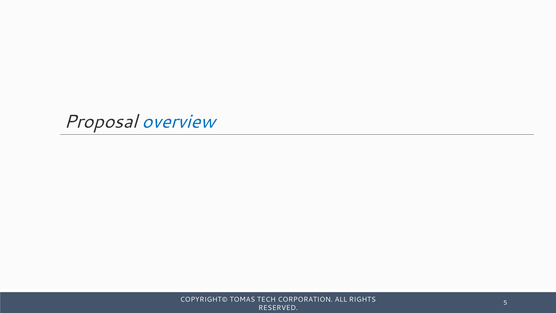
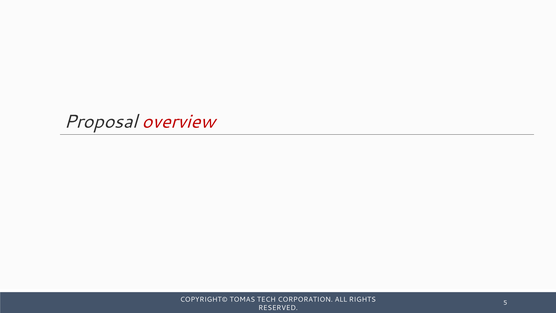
overview colour: blue -> red (179, 122)
